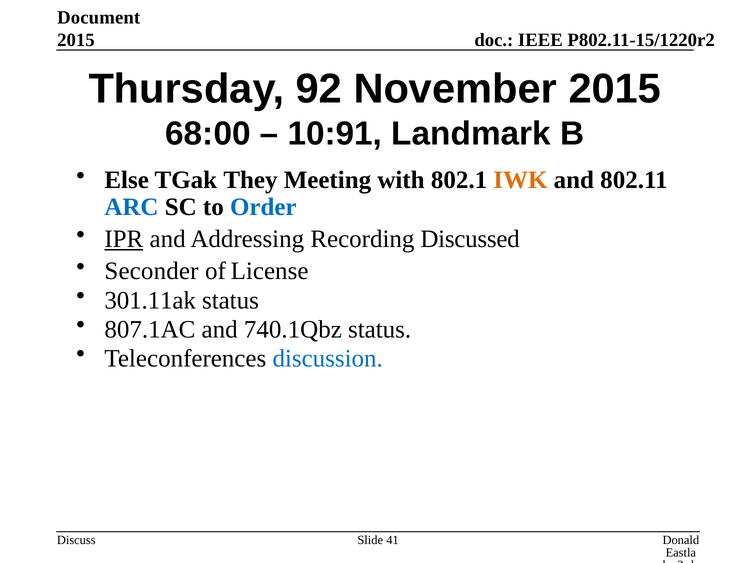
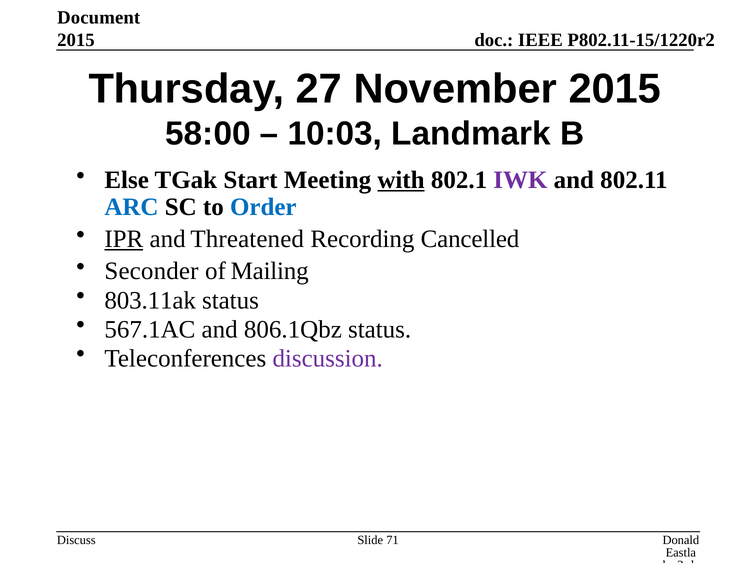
92: 92 -> 27 (319, 89)
68:00: 68:00 -> 58:00 (208, 134)
10:91: 10:91 -> 10:03 (335, 134)
They: They -> Start (250, 180)
with underline: none -> present (401, 180)
IWK colour: orange -> purple (520, 180)
Addressing: Addressing -> Threatened (247, 239)
Discussed: Discussed -> Cancelled (470, 239)
License: License -> Mailing (270, 271)
301.11ak: 301.11ak -> 803.11ak (150, 300)
807.1AC: 807.1AC -> 567.1AC (150, 329)
740.1Qbz: 740.1Qbz -> 806.1Qbz (293, 329)
discussion colour: blue -> purple (328, 358)
41: 41 -> 71 (392, 539)
